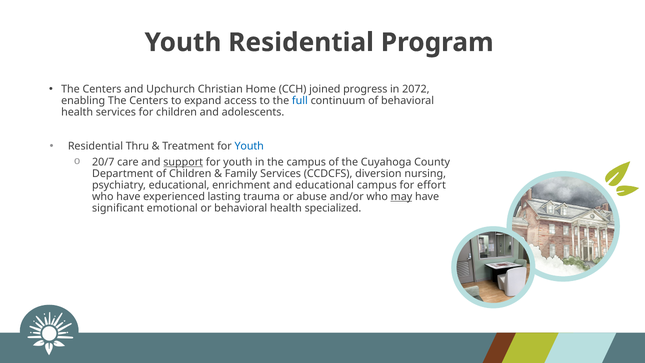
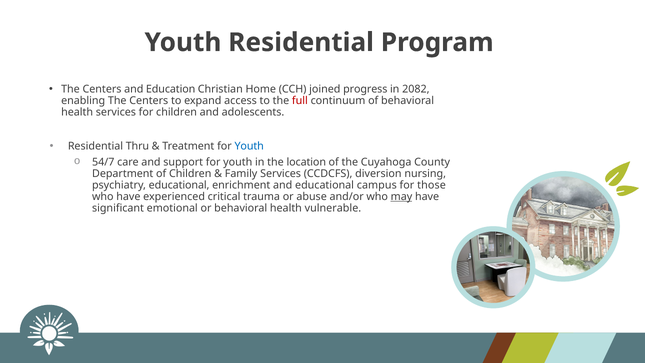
Upchurch: Upchurch -> Education (171, 89)
2072: 2072 -> 2082 (416, 89)
full colour: blue -> red (300, 101)
20/7: 20/7 -> 54/7 (103, 162)
support underline: present -> none (183, 162)
the campus: campus -> location (306, 162)
effort: effort -> those (432, 185)
lasting: lasting -> critical (224, 197)
specialized: specialized -> vulnerable (333, 208)
